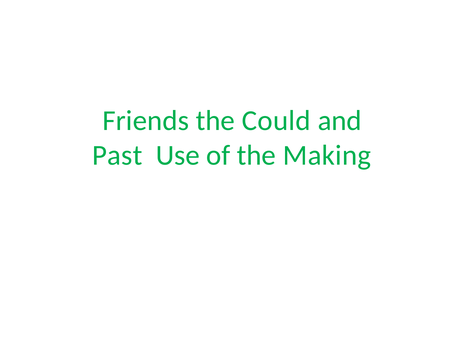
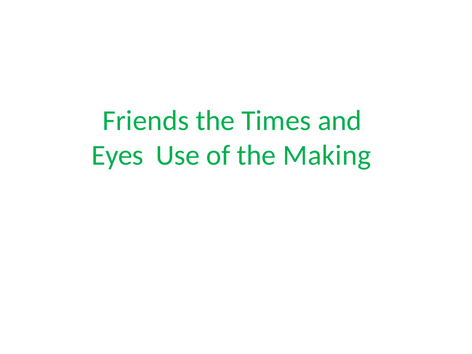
Could: Could -> Times (276, 121)
Past: Past -> Eyes (118, 155)
